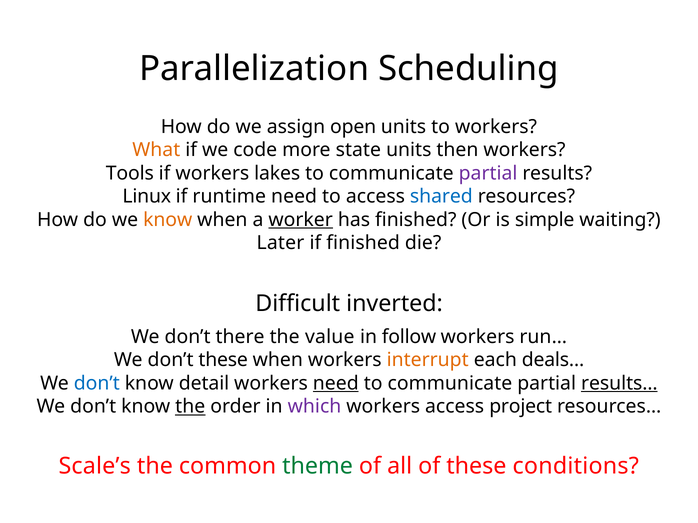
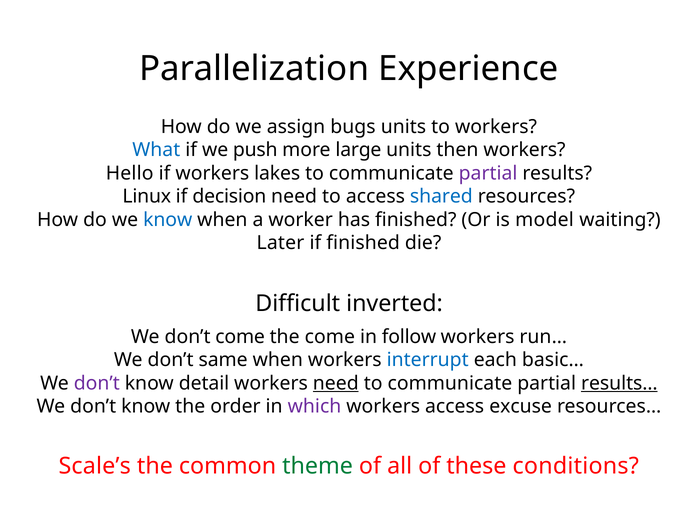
Scheduling: Scheduling -> Experience (468, 69)
open: open -> bugs (353, 127)
What colour: orange -> blue (156, 150)
code: code -> push (255, 150)
state: state -> large (358, 150)
Tools: Tools -> Hello (130, 173)
runtime: runtime -> decision (229, 197)
know colour: orange -> blue (168, 220)
worker underline: present -> none (301, 220)
simple: simple -> model (545, 220)
don’t there: there -> come (240, 337)
the value: value -> come (330, 337)
don’t these: these -> same (223, 360)
interrupt colour: orange -> blue (428, 360)
deals…: deals… -> basic… (553, 360)
don’t colour: blue -> purple (97, 384)
the underline: present -> none (190, 407)
project: project -> excuse (521, 407)
